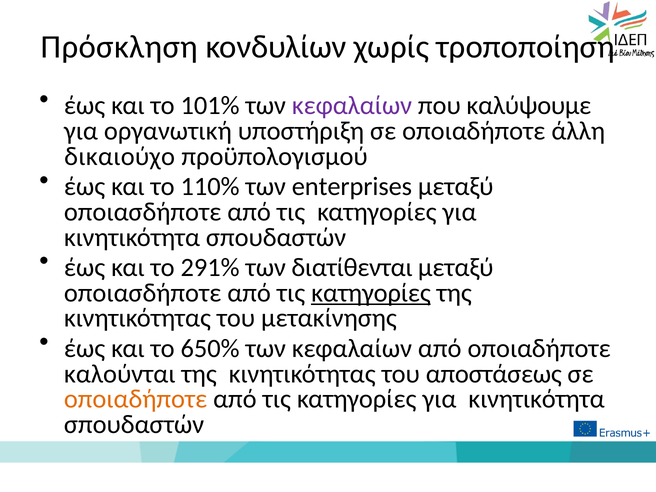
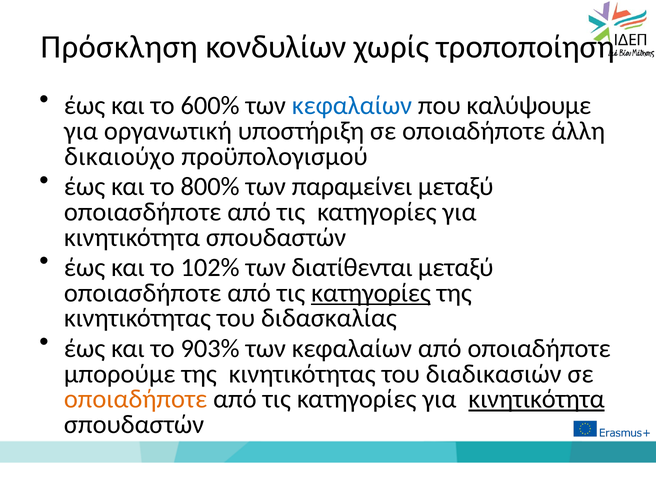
101%: 101% -> 600% (210, 106)
κεφαλαίων colour: purple -> blue (352, 106)
110%: 110% -> 800% (210, 187)
enterprises: enterprises -> παραμείνει (352, 187)
291%: 291% -> 102% (210, 268)
μετακίνησης: μετακίνησης -> διδασκαλίας (329, 318)
650%: 650% -> 903% (210, 348)
καλούνται: καλούνται -> μπορούμε (120, 374)
αποστάσεως: αποστάσεως -> διαδικασιών (494, 374)
κινητικότητα underline: none -> present (536, 399)
